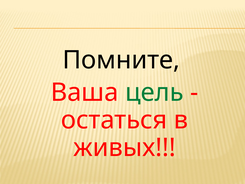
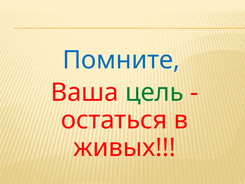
Помните colour: black -> blue (121, 60)
